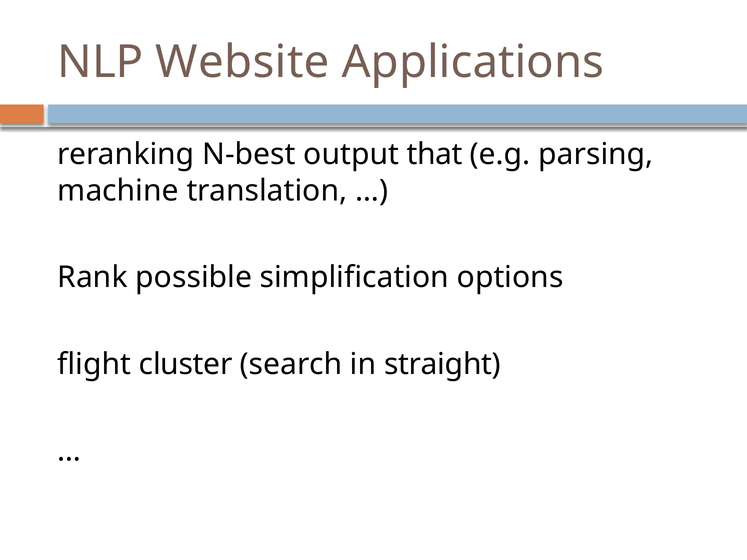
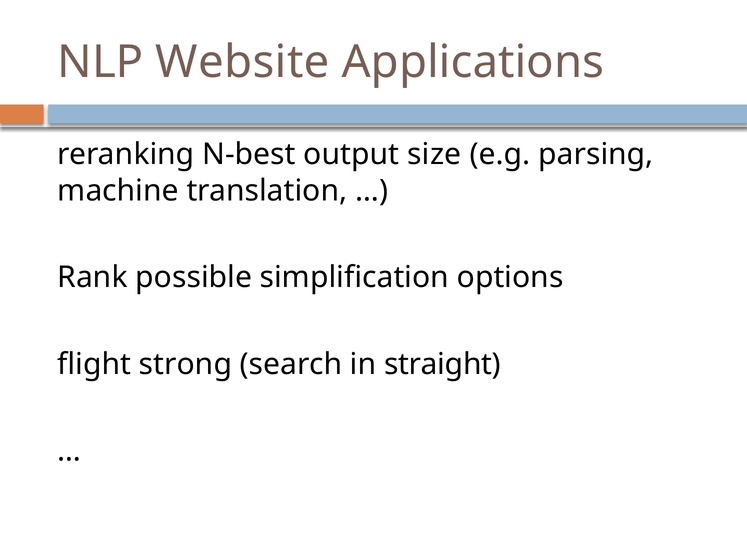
that: that -> size (434, 155)
cluster: cluster -> strong (186, 364)
